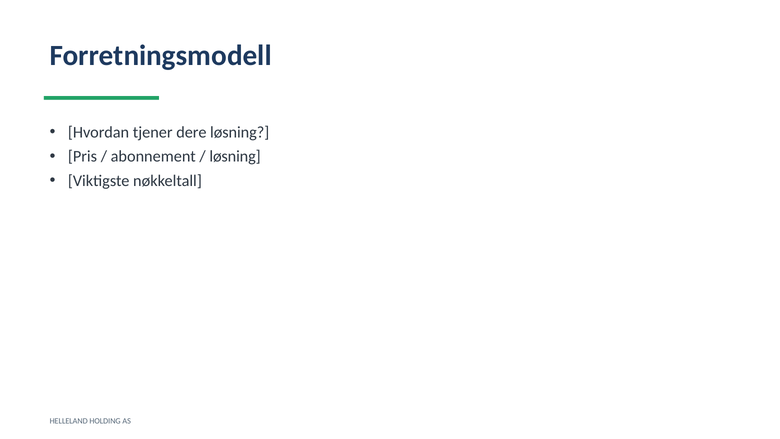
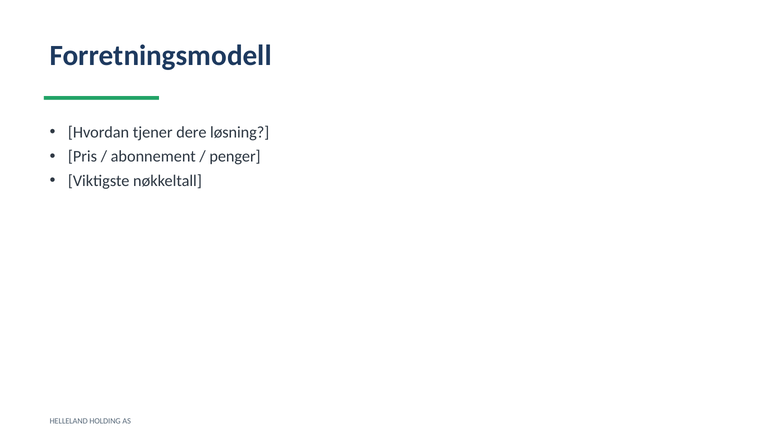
løsning: løsning -> penger (235, 156)
